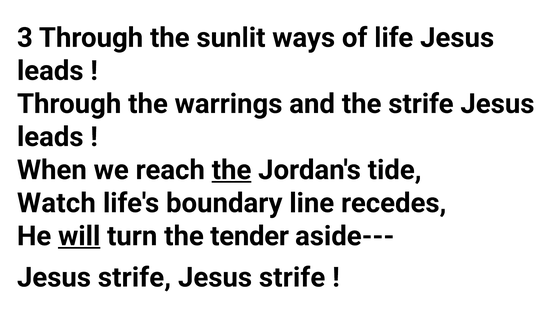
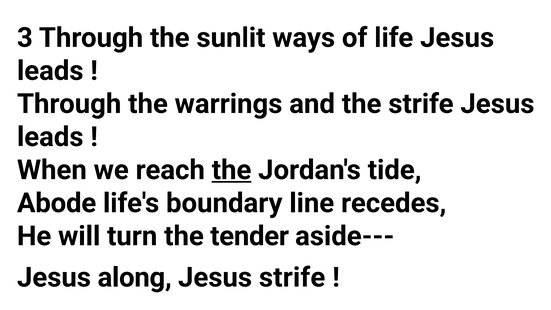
Watch: Watch -> Abode (57, 203)
will underline: present -> none (79, 236)
strife: strife -> along (135, 277)
